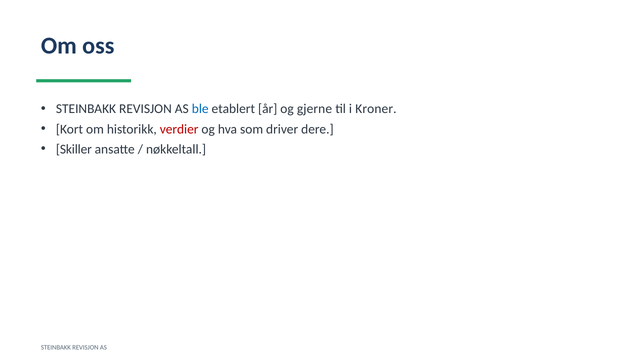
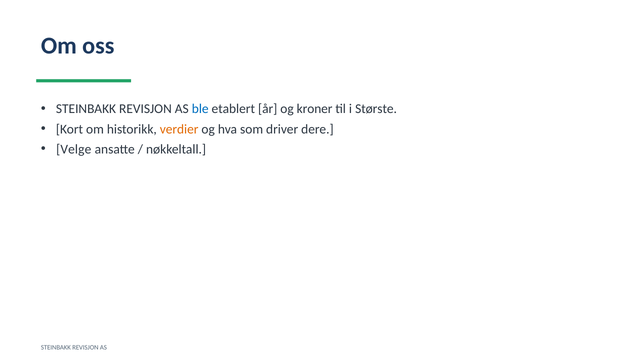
gjerne: gjerne -> kroner (315, 109)
Kroner: Kroner -> Største (376, 109)
verdier colour: red -> orange (179, 129)
Skiller: Skiller -> Velge (74, 149)
